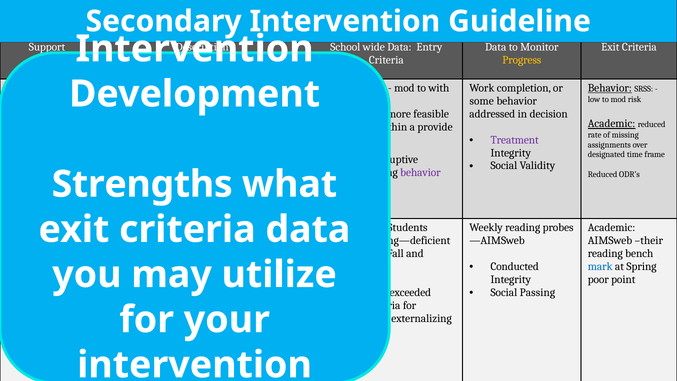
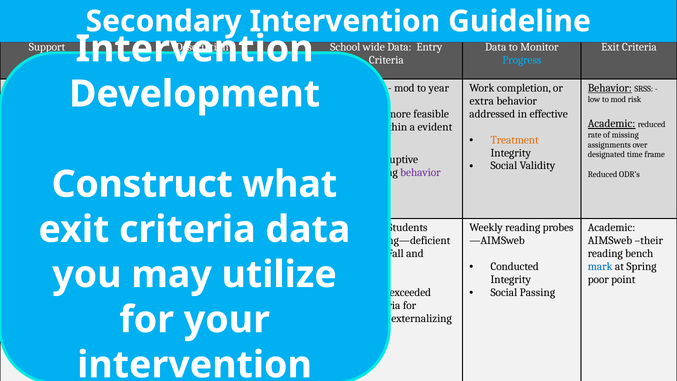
Progress colour: yellow -> light blue (522, 60)
with: with -> year (439, 88)
some: some -> extra (482, 101)
decision: decision -> effective (549, 114)
provide: provide -> evident (435, 127)
Treatment colour: purple -> orange (515, 140)
Strengths: Strengths -> Construct (142, 184)
